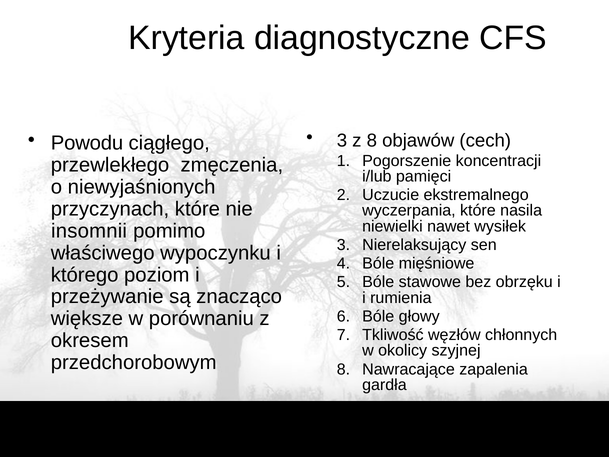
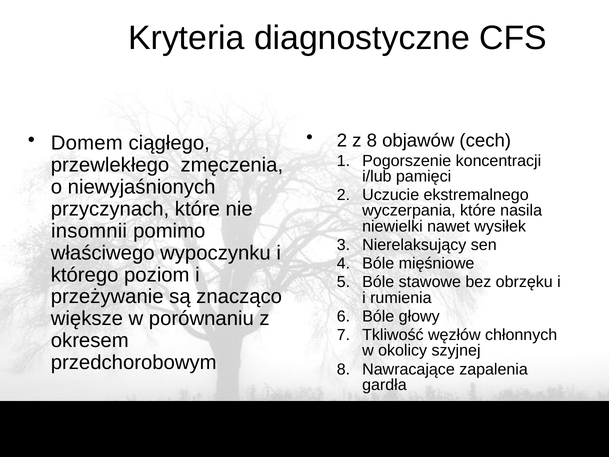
3: 3 -> 2 (342, 141)
Powodu: Powodu -> Domem (87, 143)
